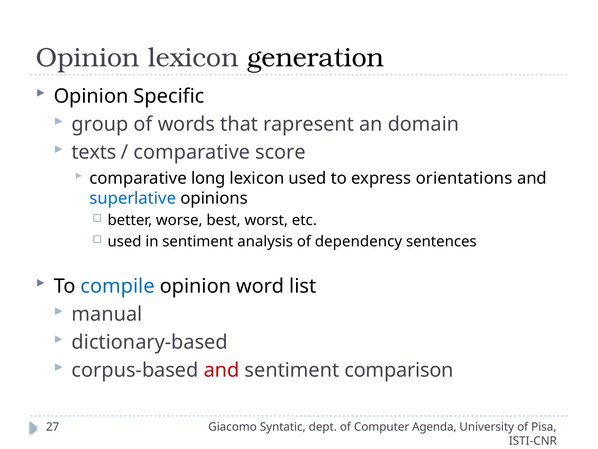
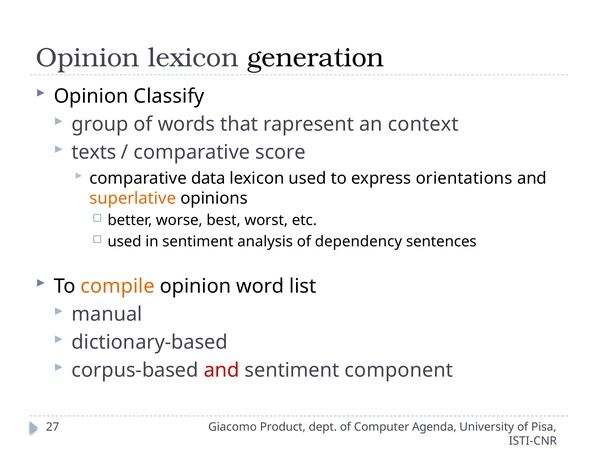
Specific: Specific -> Classify (169, 96)
domain: domain -> context (423, 124)
long: long -> data (208, 178)
superlative colour: blue -> orange (133, 198)
compile colour: blue -> orange (118, 286)
comparison: comparison -> component (399, 370)
Syntatic: Syntatic -> Product (283, 426)
